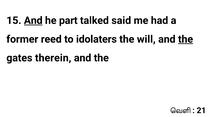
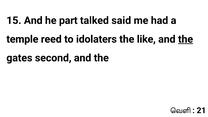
And underline: present -> none (33, 20)
former: former -> temple (22, 39)
will: will -> like (146, 39)
therein: therein -> second (53, 58)
